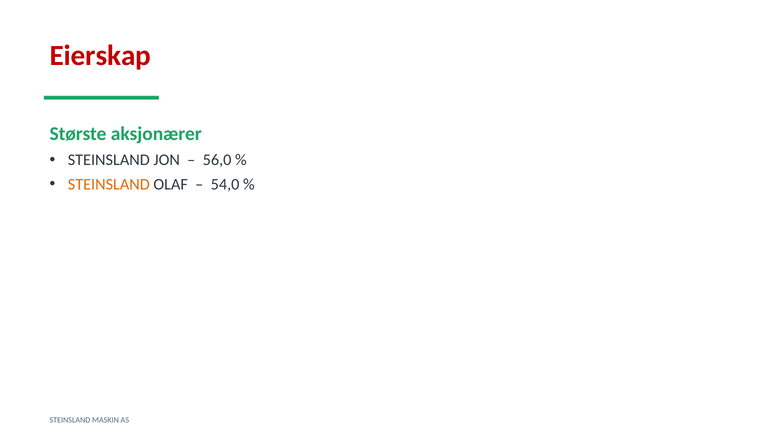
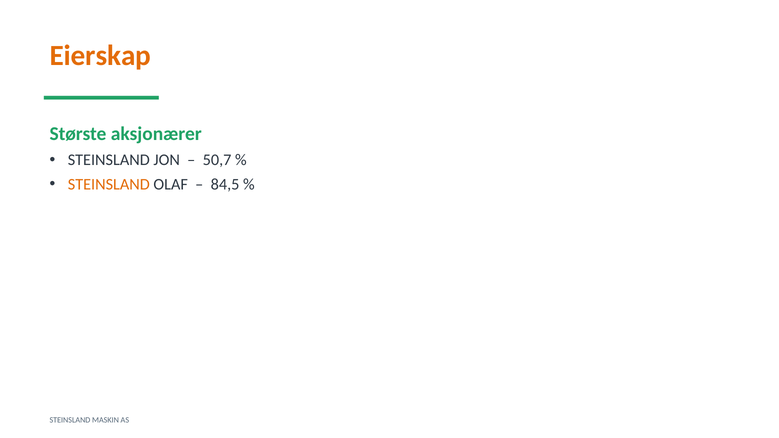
Eierskap colour: red -> orange (100, 56)
56,0: 56,0 -> 50,7 (217, 160)
54,0: 54,0 -> 84,5 (225, 185)
